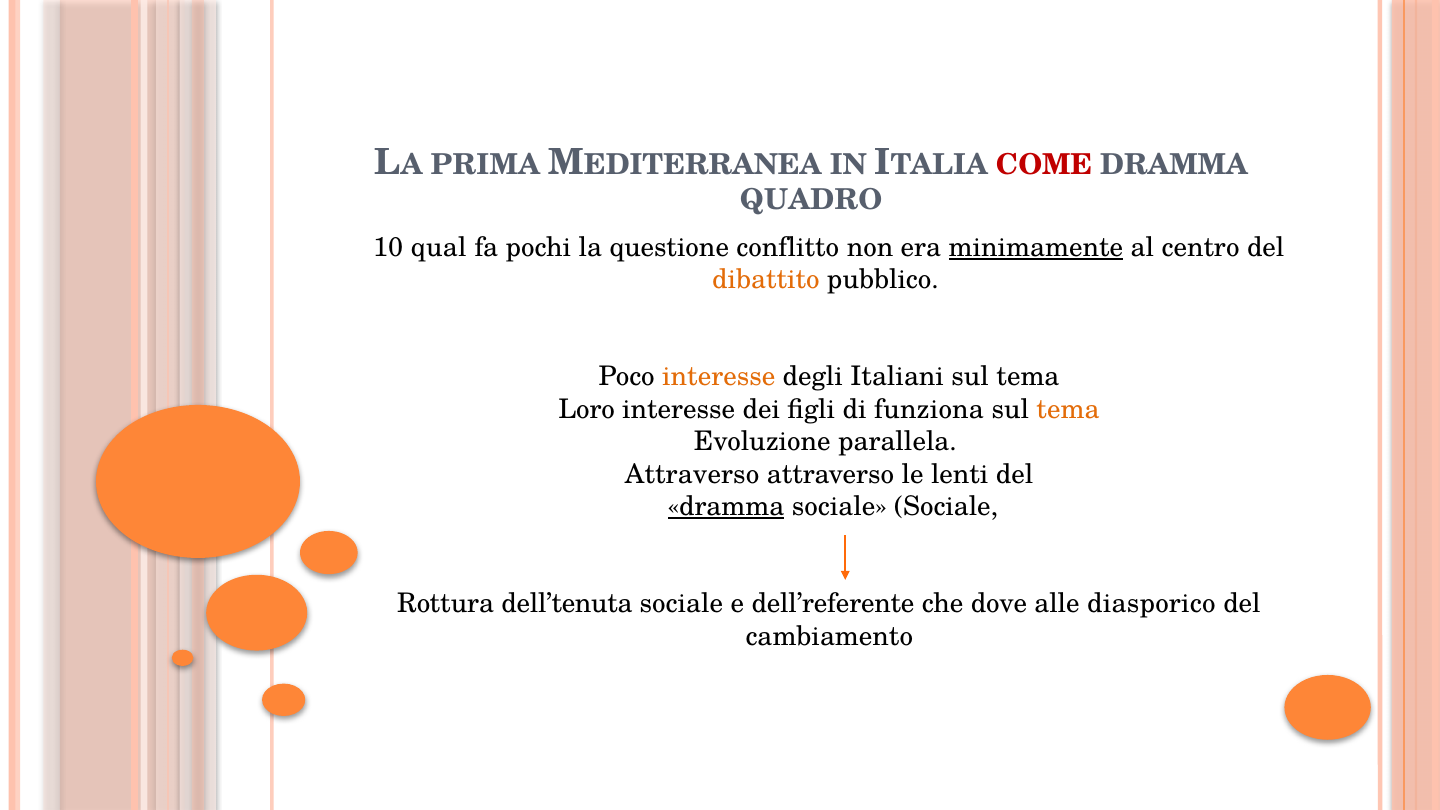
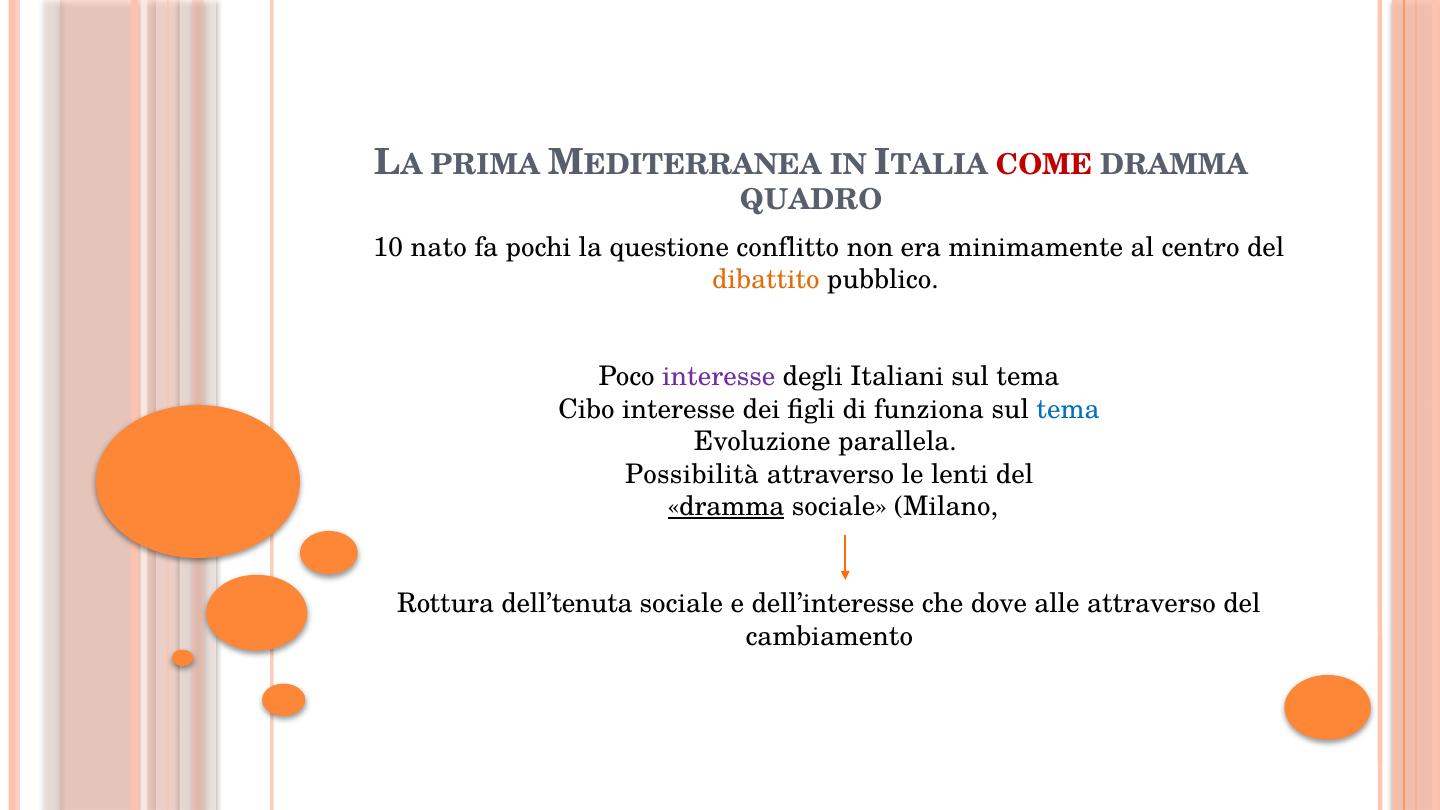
qual: qual -> nato (439, 247)
minimamente underline: present -> none (1036, 247)
interesse colour: orange -> purple (719, 377)
Loro: Loro -> Cibo (587, 409)
tema colour: orange -> blue (1068, 409)
Attraverso: Attraverso -> Possibilità (692, 474)
sociale Sociale: Sociale -> Milano (946, 507)
dell’referente: dell’referente -> dell’interesse (833, 604)
alle diasporico: diasporico -> attraverso (1152, 604)
